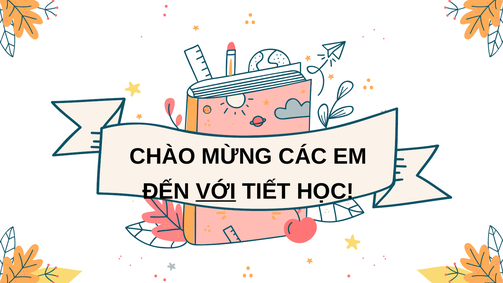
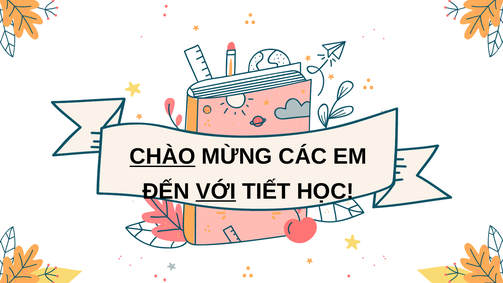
CHÀO underline: none -> present (162, 157)
